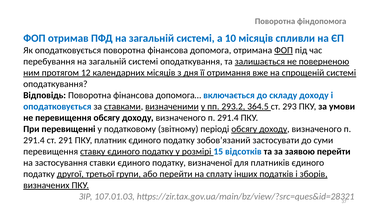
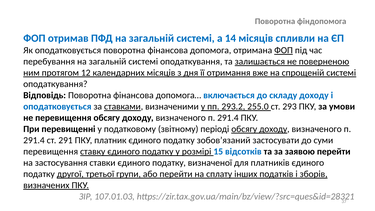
10: 10 -> 14 (230, 38)
визначеними underline: present -> none (172, 107)
364.5: 364.5 -> 255.0 (258, 107)
